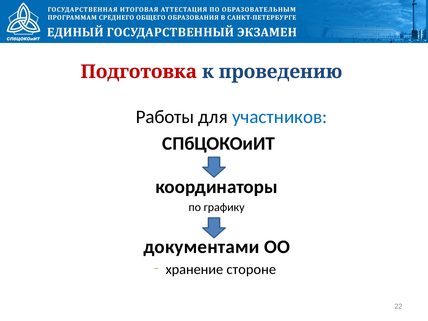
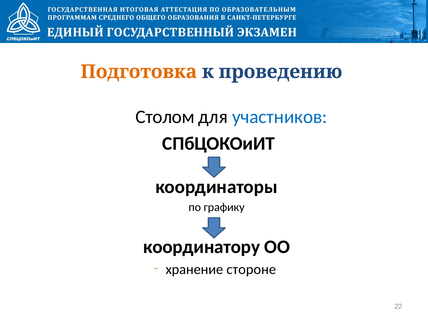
Подготовка colour: red -> orange (139, 72)
Работы: Работы -> Столом (165, 117)
документами: документами -> координатору (202, 247)
